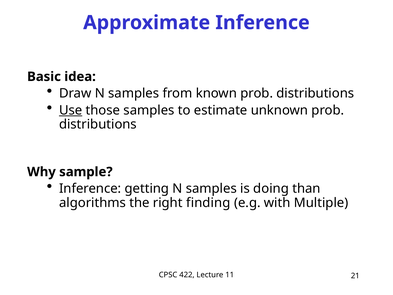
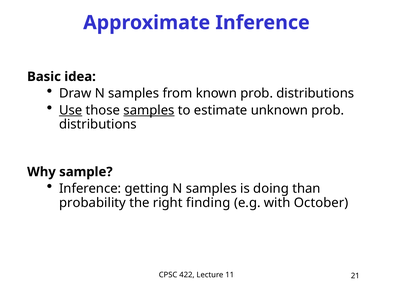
samples underline: none -> present (149, 110)
algorithms: algorithms -> probability (92, 203)
Multiple: Multiple -> October (321, 203)
